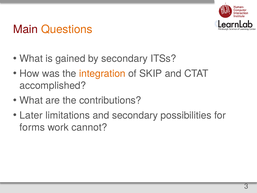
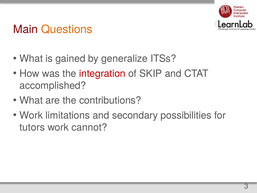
by secondary: secondary -> generalize (125, 59)
integration colour: orange -> red (102, 73)
Later: Later -> Work (31, 115)
forms: forms -> tutors (32, 127)
